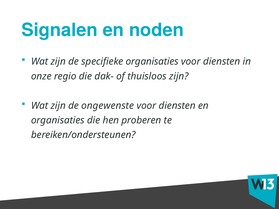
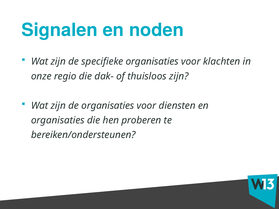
diensten: diensten -> klachten (222, 62)
de ongewenste: ongewenste -> organisaties (108, 106)
